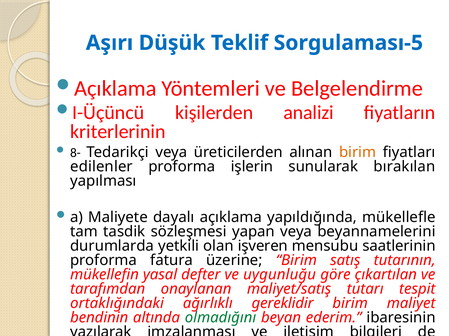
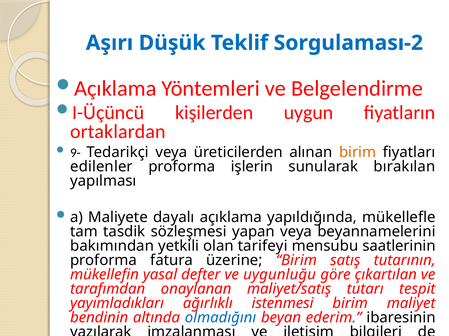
Sorgulaması-5: Sorgulaması-5 -> Sorgulaması-2 (348, 43)
analizi: analizi -> uygun (309, 113)
kriterlerinin: kriterlerinin -> ortaklardan (118, 132)
8-: 8- -> 9- (75, 153)
durumlarda: durumlarda -> bakımından (112, 246)
işveren: işveren -> tarifeyi (263, 246)
ortaklığındaki: ortaklığındaki -> yayımladıkları (117, 304)
gereklidir: gereklidir -> istenmesi (283, 304)
olmadığını colour: green -> blue (221, 318)
